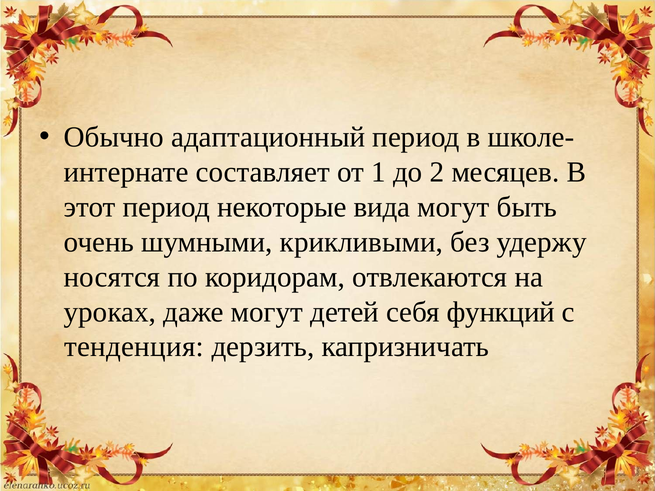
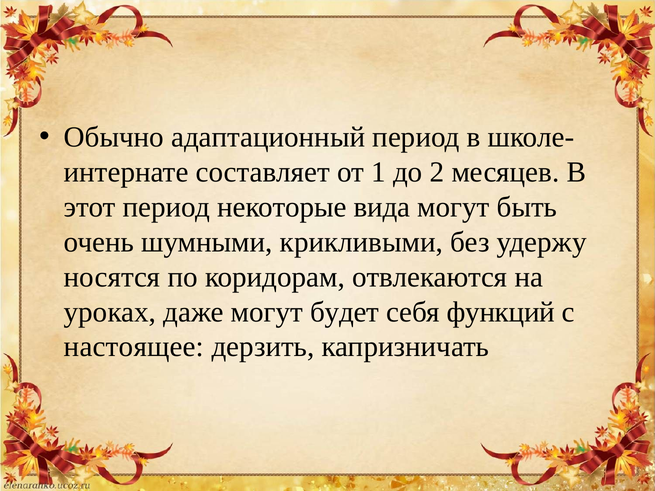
детей: детей -> будет (345, 312)
тенденция: тенденция -> настоящее (134, 347)
